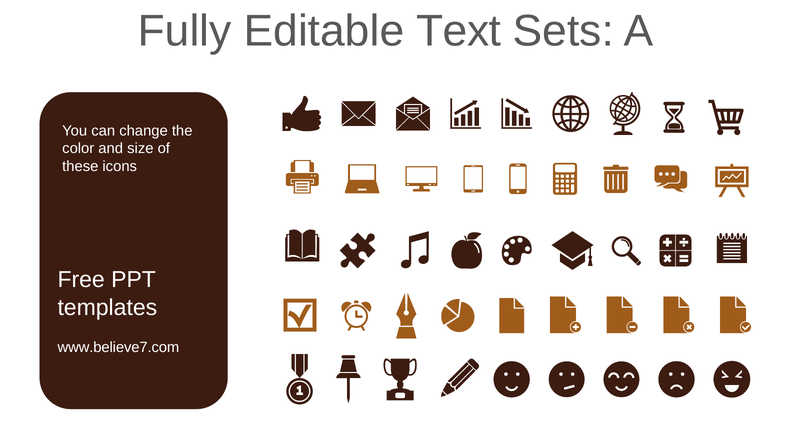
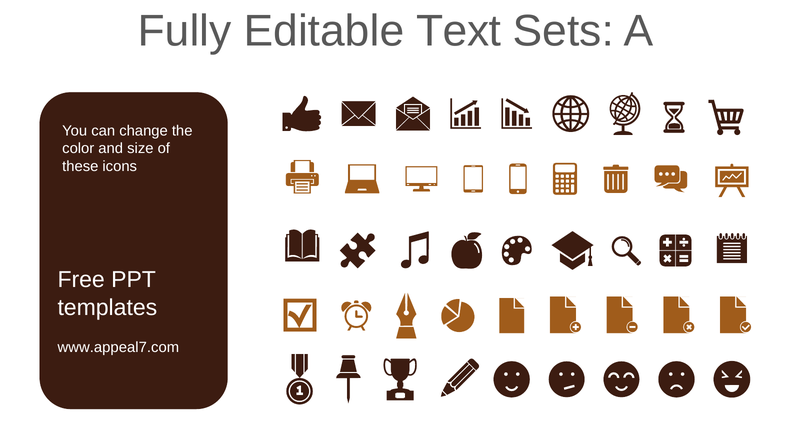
www.believe7.com: www.believe7.com -> www.appeal7.com (118, 348)
